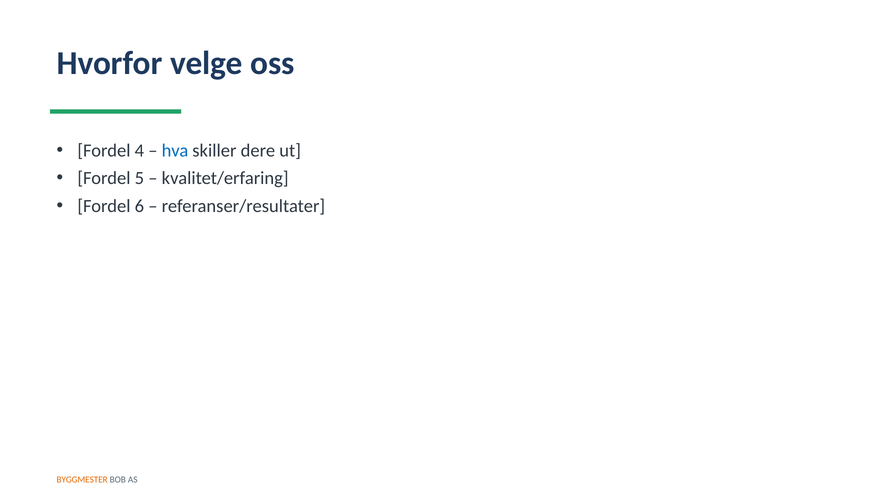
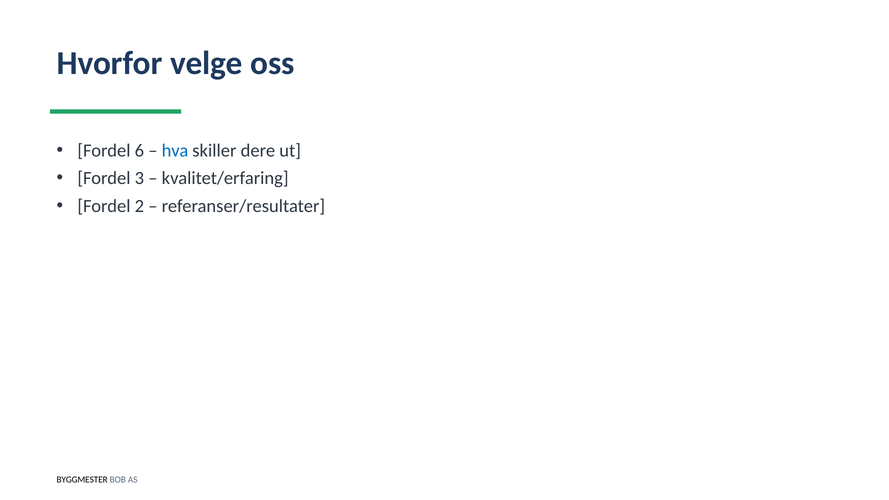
4: 4 -> 6 (139, 151)
5: 5 -> 3 (139, 178)
6: 6 -> 2 (139, 206)
BYGGMESTER colour: orange -> black (82, 480)
